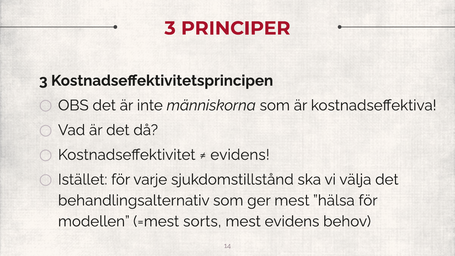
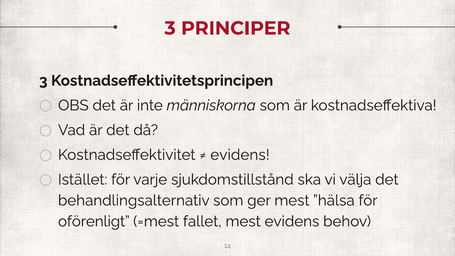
modellen: modellen -> oförenligt (94, 221)
sorts: sorts -> fallet (202, 221)
